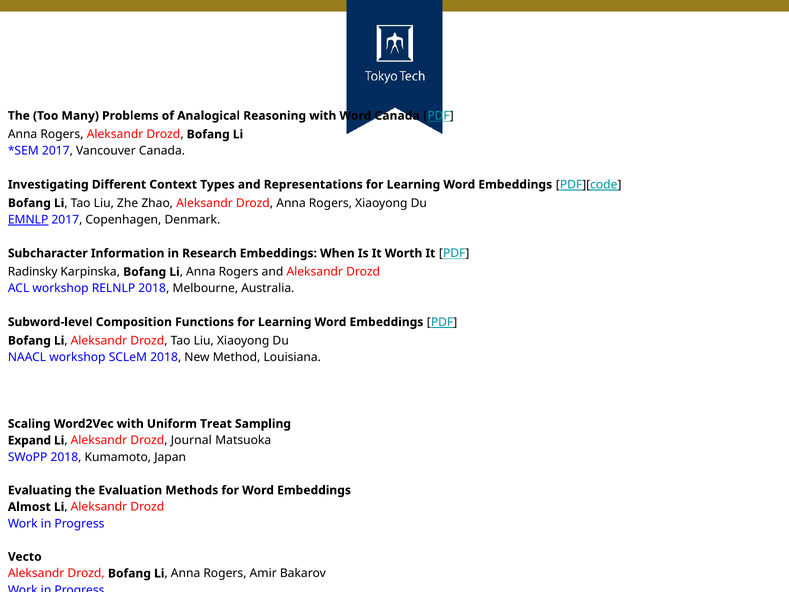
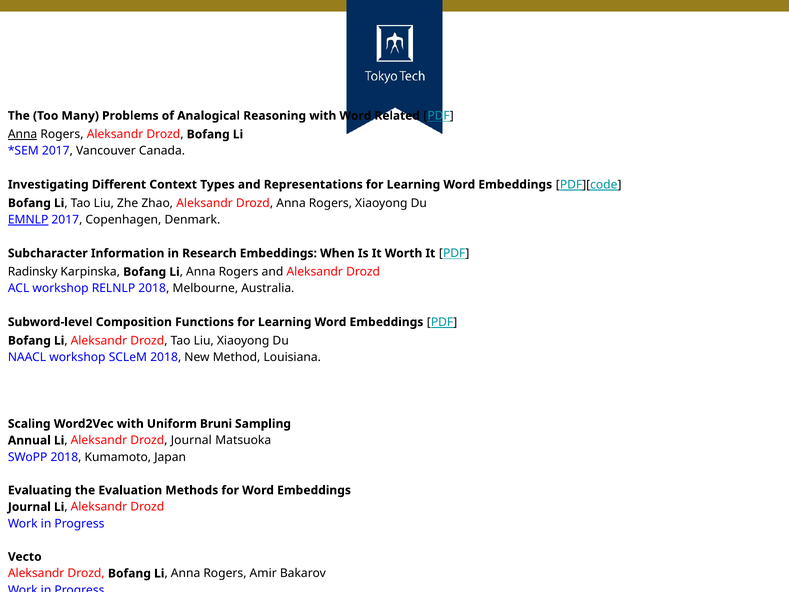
Word Canada: Canada -> Related (397, 116)
Anna underline: none -> present (23, 134)
Treat: Treat -> Bruni (216, 424)
Expand: Expand -> Annual (29, 440)
Almost: Almost -> Journal (29, 507)
